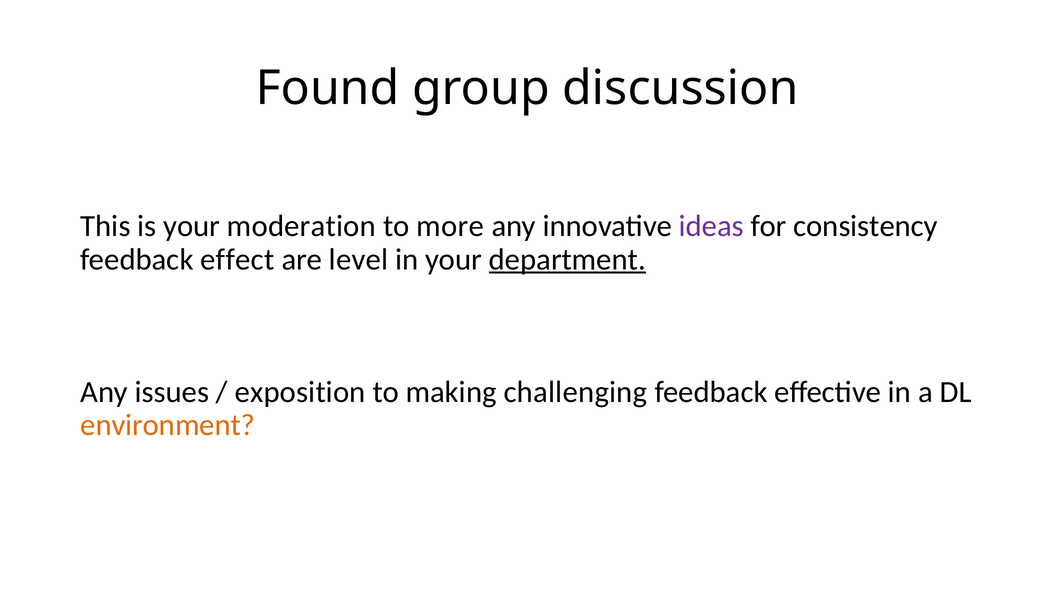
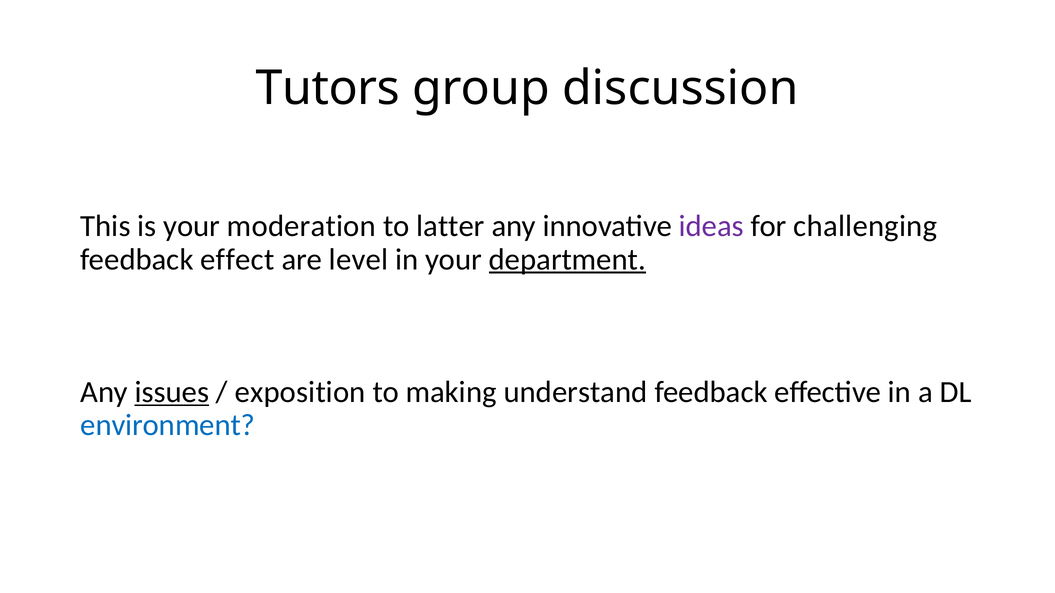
Found: Found -> Tutors (328, 89)
more: more -> latter (450, 226)
consistency: consistency -> challenging (865, 226)
issues underline: none -> present (172, 392)
challenging: challenging -> understand (576, 392)
environment colour: orange -> blue (168, 425)
